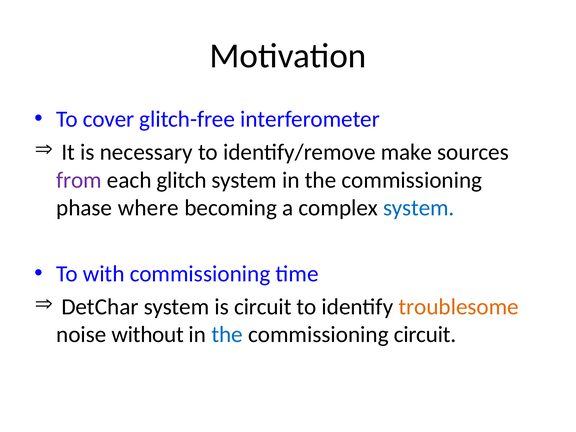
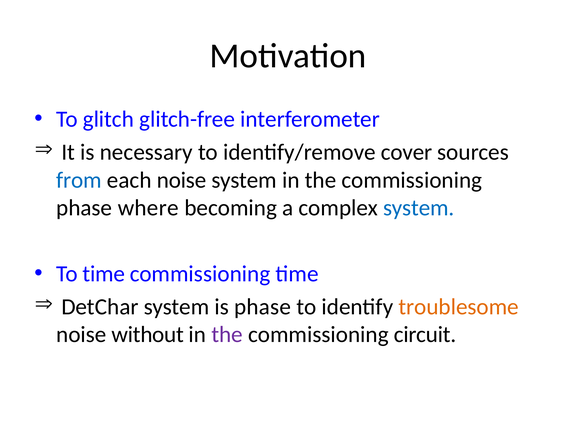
cover: cover -> glitch (108, 119)
make: make -> cover (406, 152)
from colour: purple -> blue (79, 180)
each glitch: glitch -> noise (182, 180)
To with: with -> time (104, 274)
is circuit: circuit -> phase (263, 307)
the colour: blue -> purple (227, 335)
